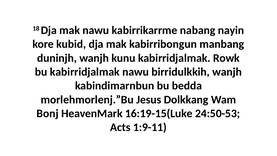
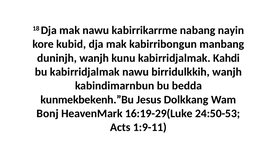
Rowk: Rowk -> Kahdi (226, 58)
morlehmorlenj.”Bu: morlehmorlenj.”Bu -> kunmekbekenh.”Bu (87, 99)
16:19-15(Luke: 16:19-15(Luke -> 16:19-29(Luke (159, 113)
